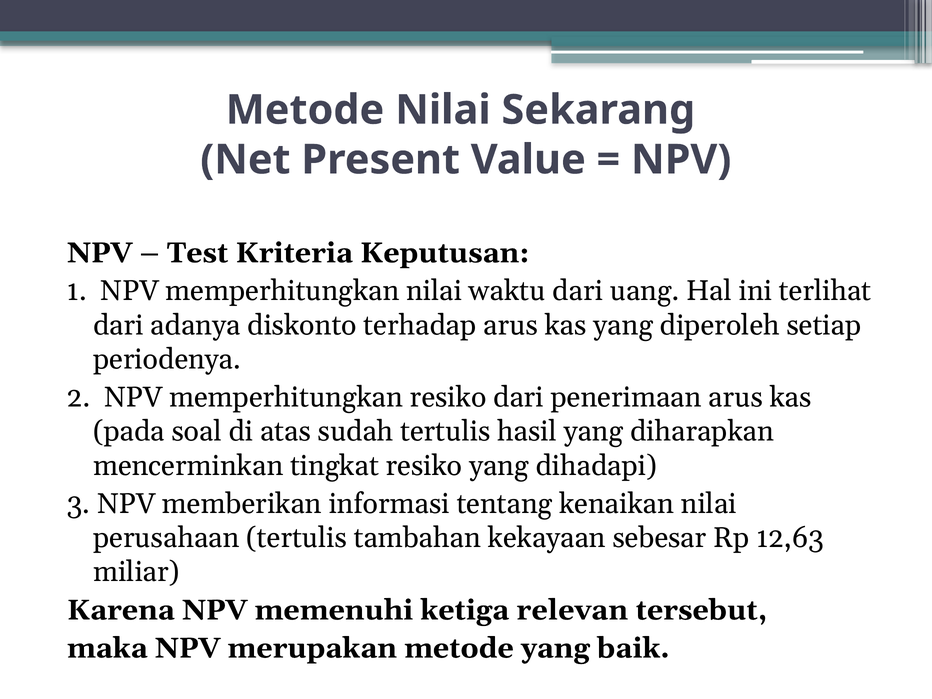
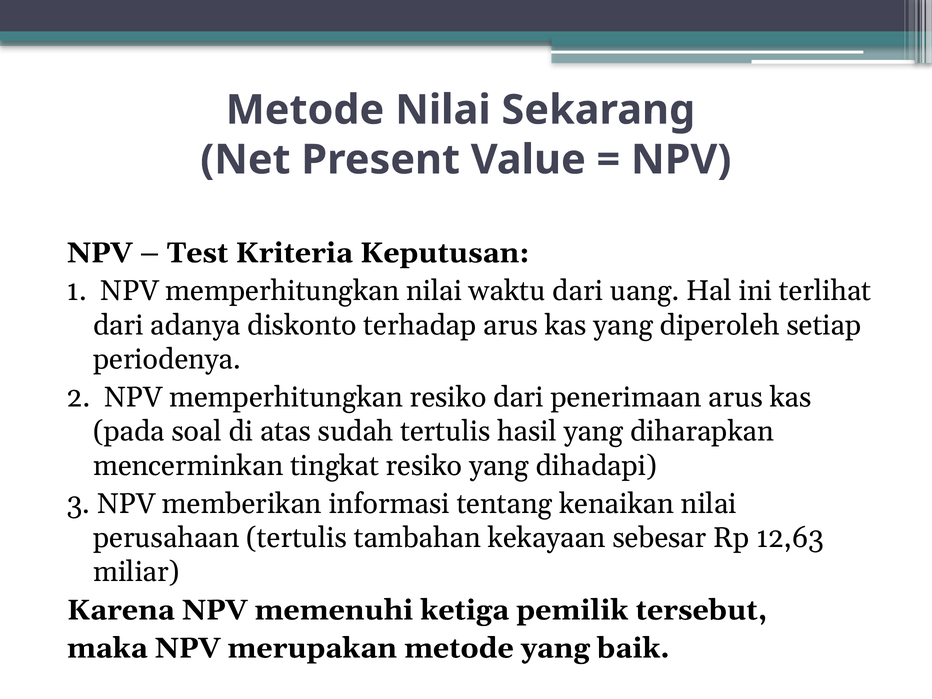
relevan: relevan -> pemilik (572, 610)
